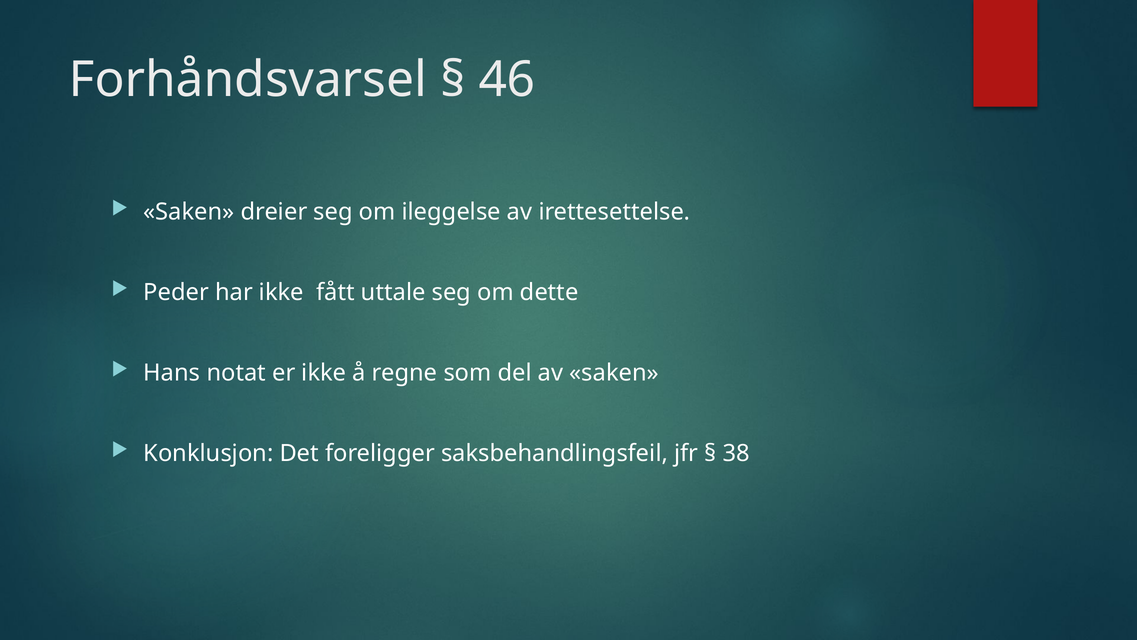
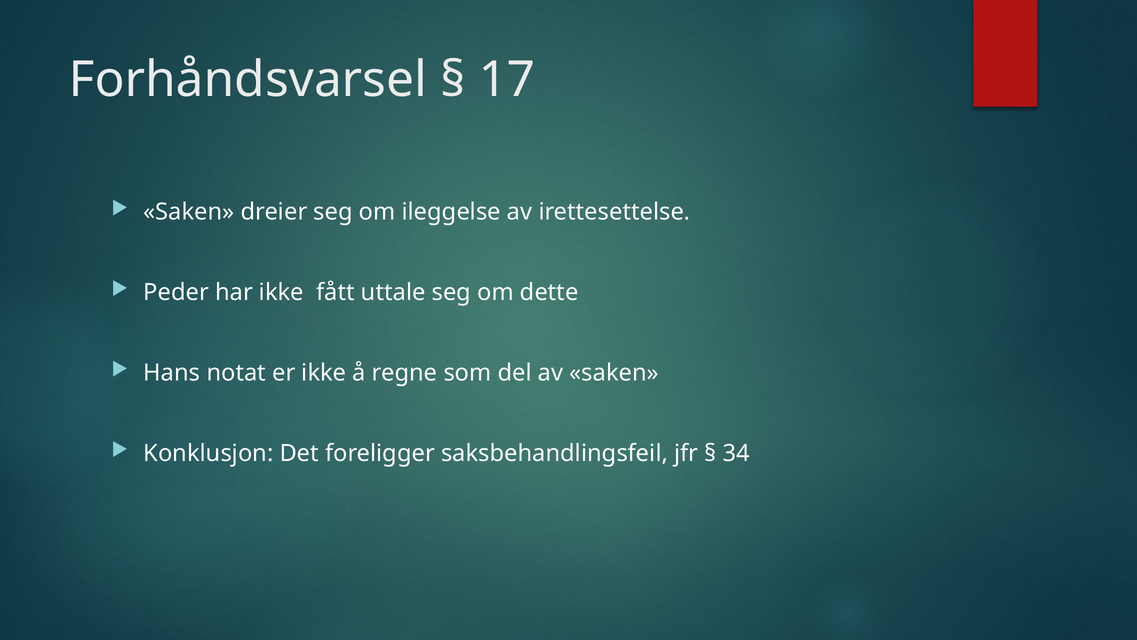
46: 46 -> 17 (507, 80)
38: 38 -> 34 (736, 453)
